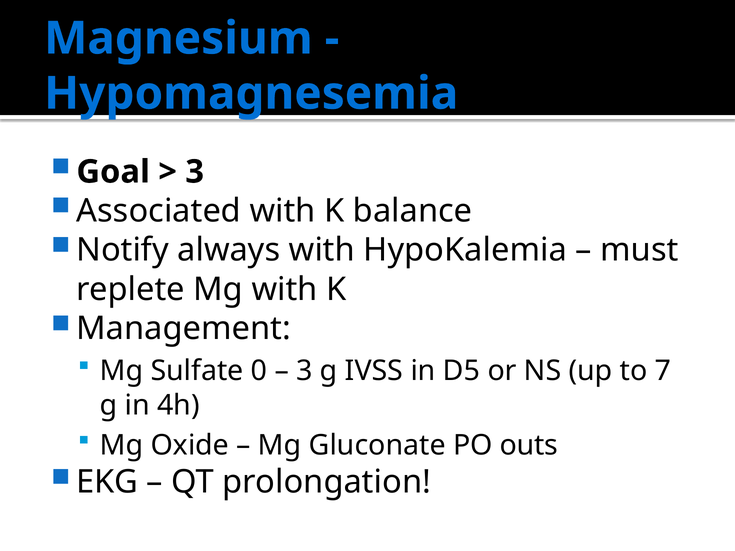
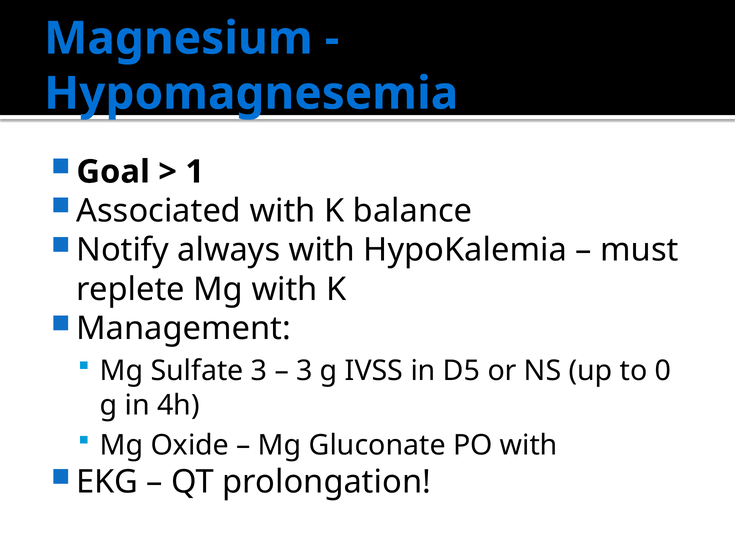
3: 3 -> 1 (195, 172)
Sulfate 0: 0 -> 3 (259, 371)
7: 7 -> 0 (663, 371)
PO outs: outs -> with (529, 445)
